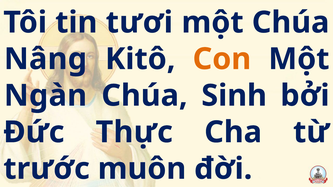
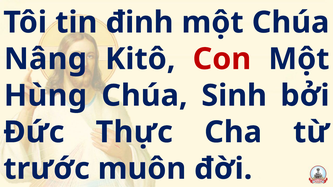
tươi: tươi -> đinh (140, 23)
Con colour: orange -> red (222, 59)
Ngàn: Ngàn -> Hùng (45, 96)
